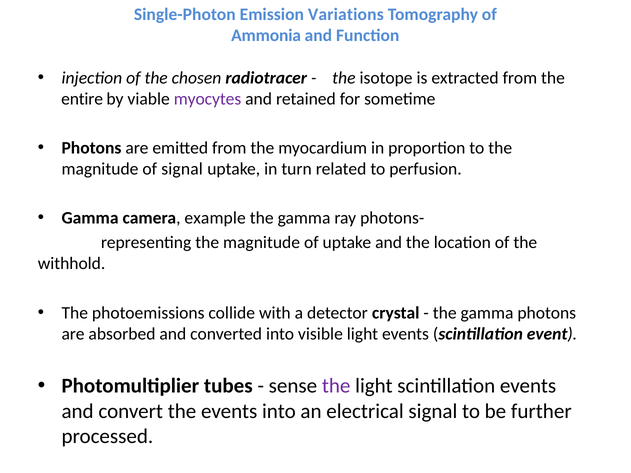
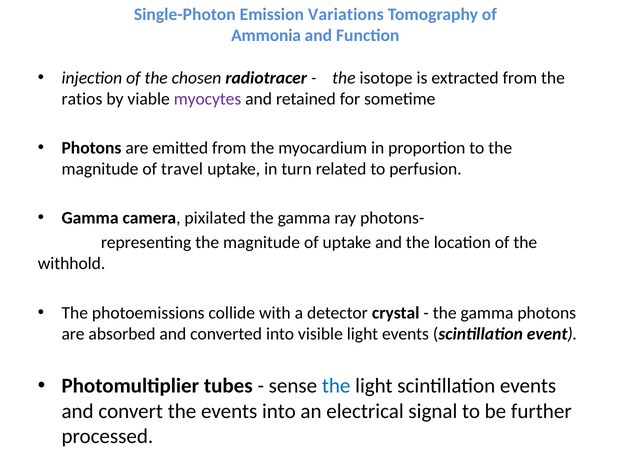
entire: entire -> ratios (82, 99)
of signal: signal -> travel (182, 169)
example: example -> pixilated (215, 218)
the colour: purple -> blue (336, 386)
